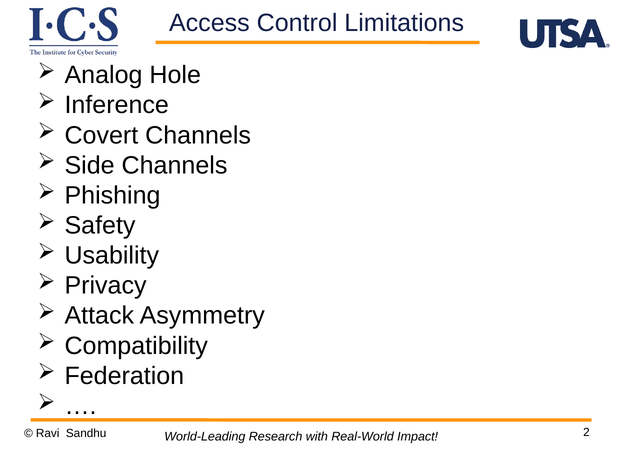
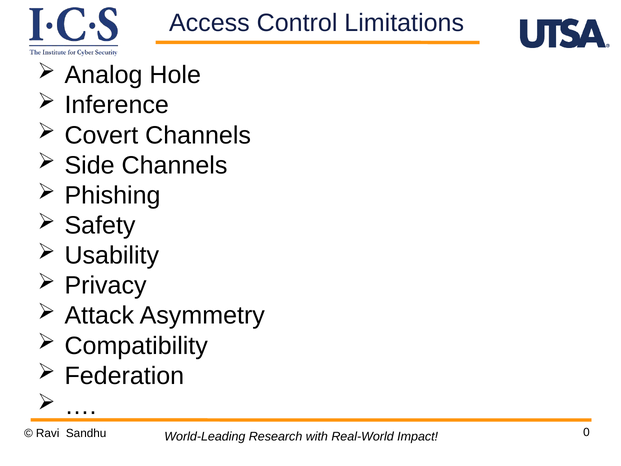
2: 2 -> 0 (586, 432)
